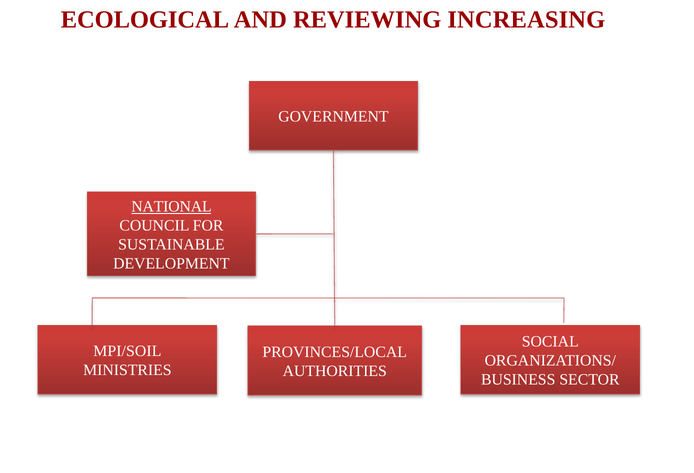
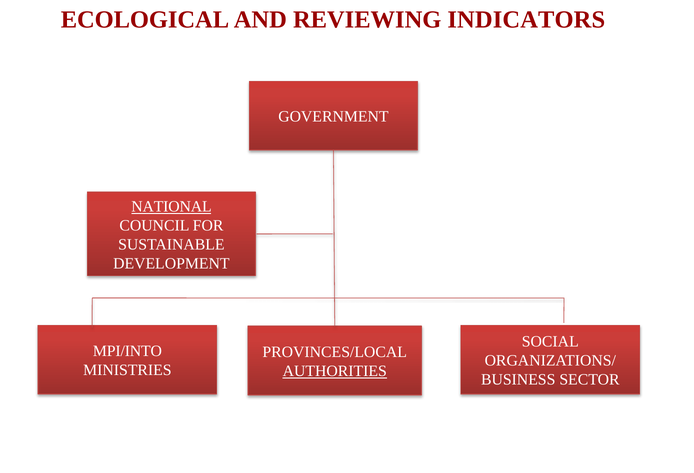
INCREASING: INCREASING -> INDICATORS (526, 20)
MPI/SOIL: MPI/SOIL -> MPI/INTO (127, 351)
AUTHORITIES underline: none -> present (335, 371)
